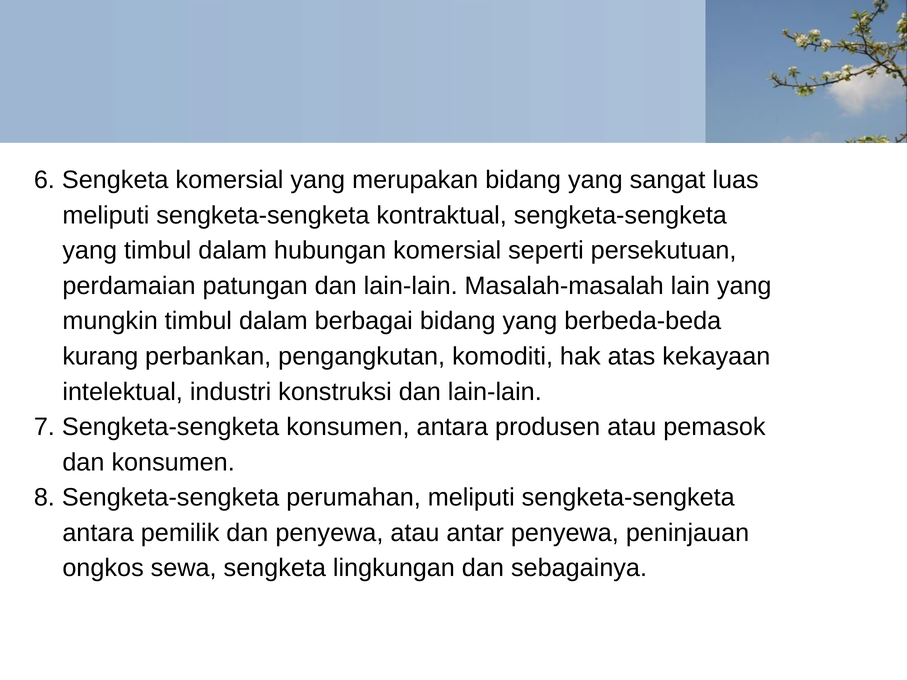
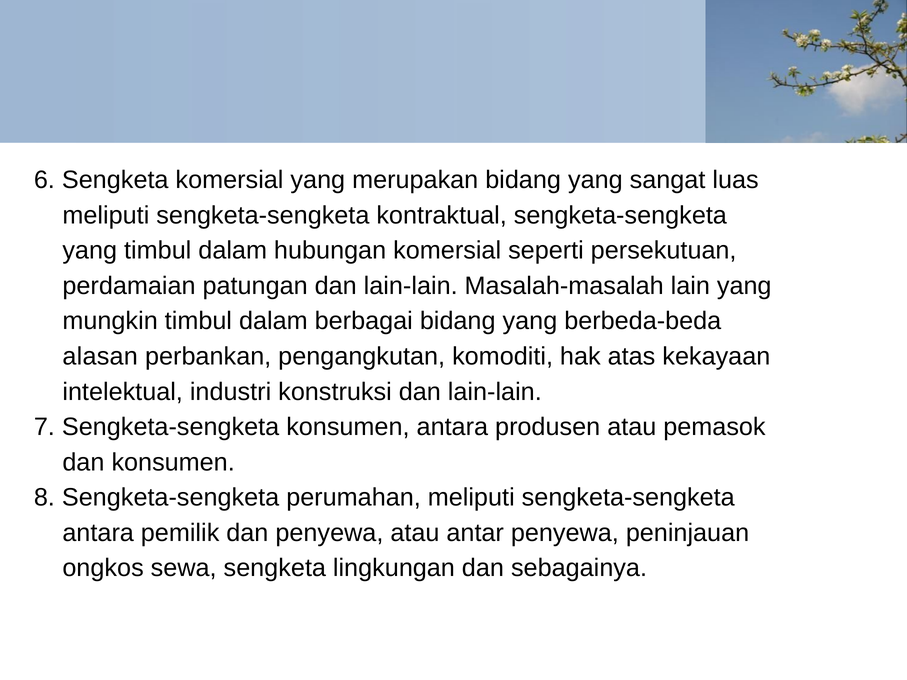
kurang: kurang -> alasan (100, 357)
